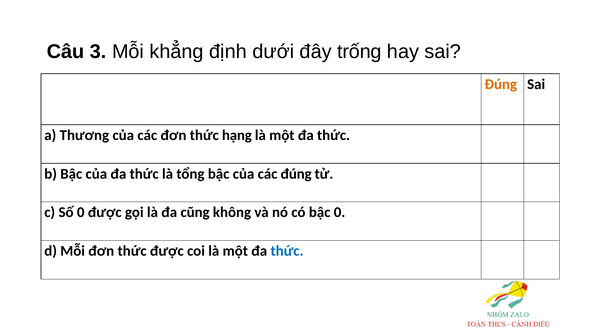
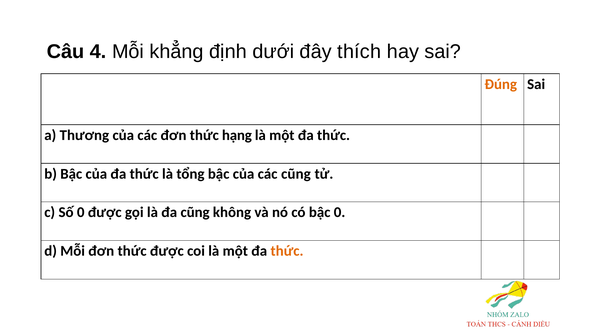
3: 3 -> 4 (98, 52)
trống: trống -> thích (359, 52)
các đúng: đúng -> cũng (296, 174)
thức colour: blue -> orange (287, 251)
